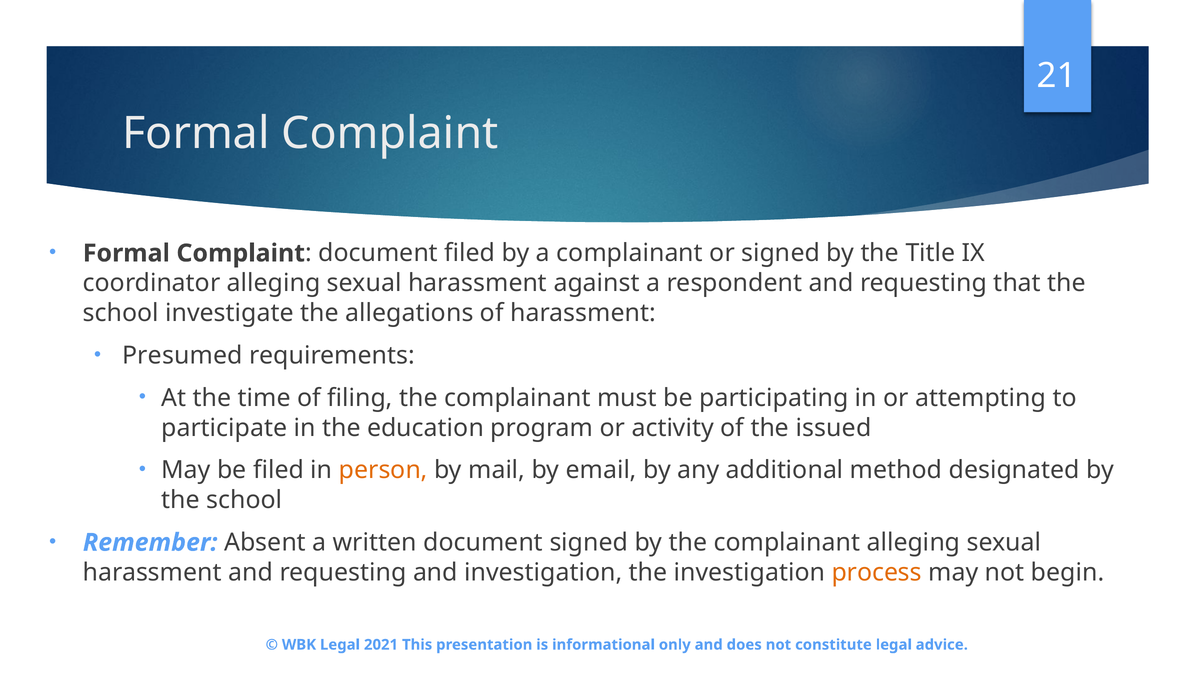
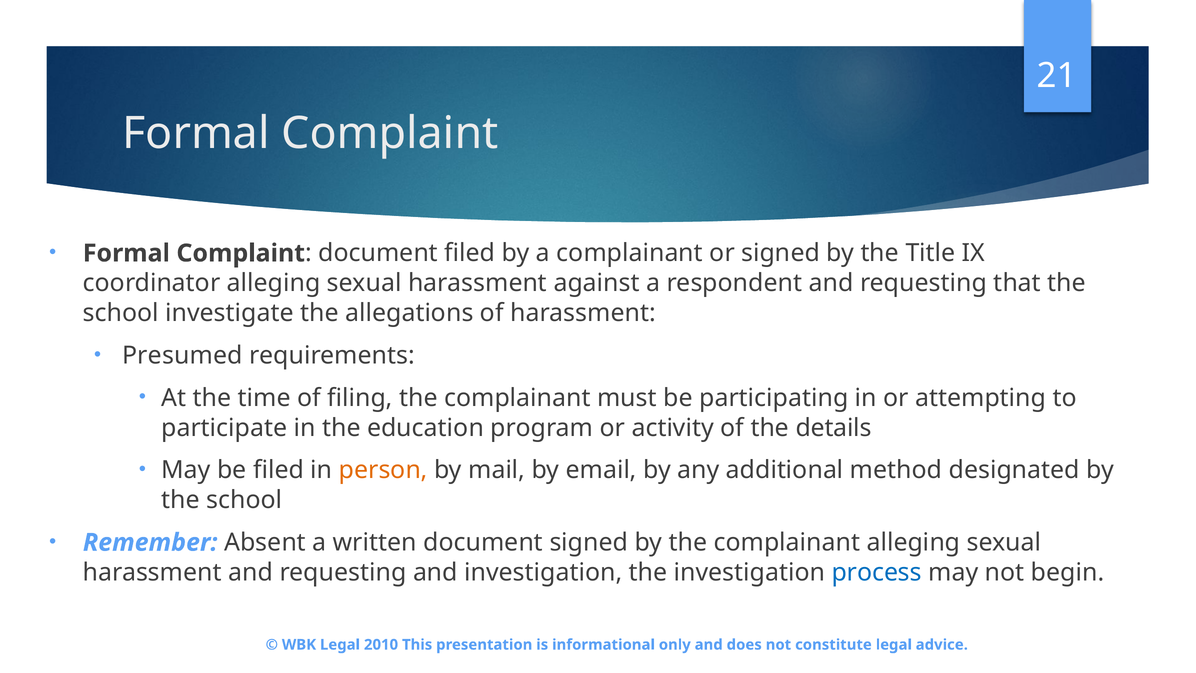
issued: issued -> details (834, 428)
process colour: orange -> blue (877, 572)
2021: 2021 -> 2010 (381, 644)
